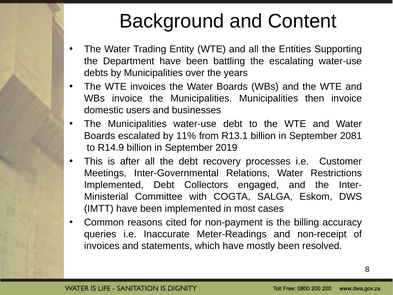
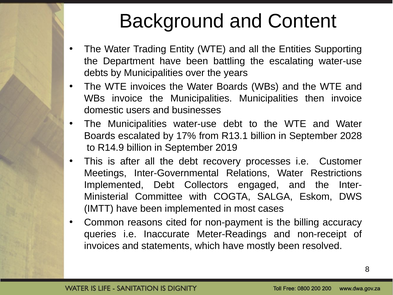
11%: 11% -> 17% (186, 136)
2081: 2081 -> 2028 (351, 136)
